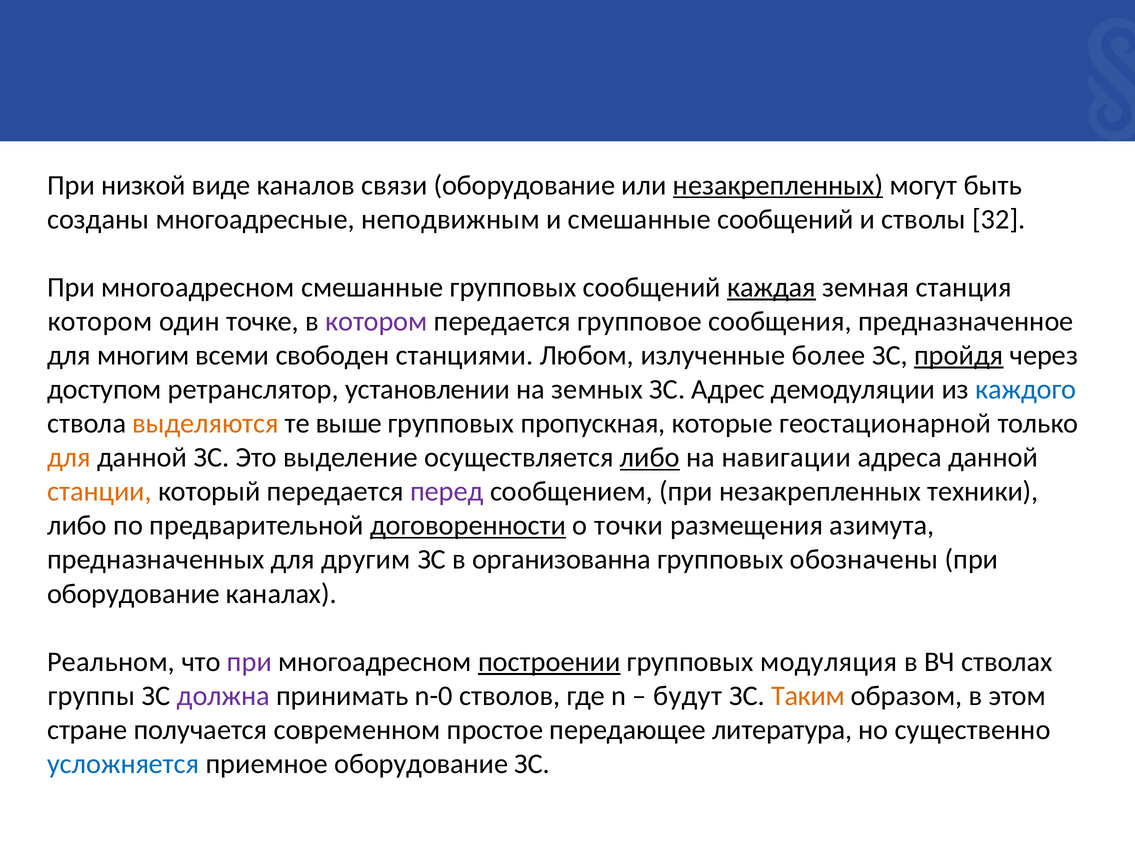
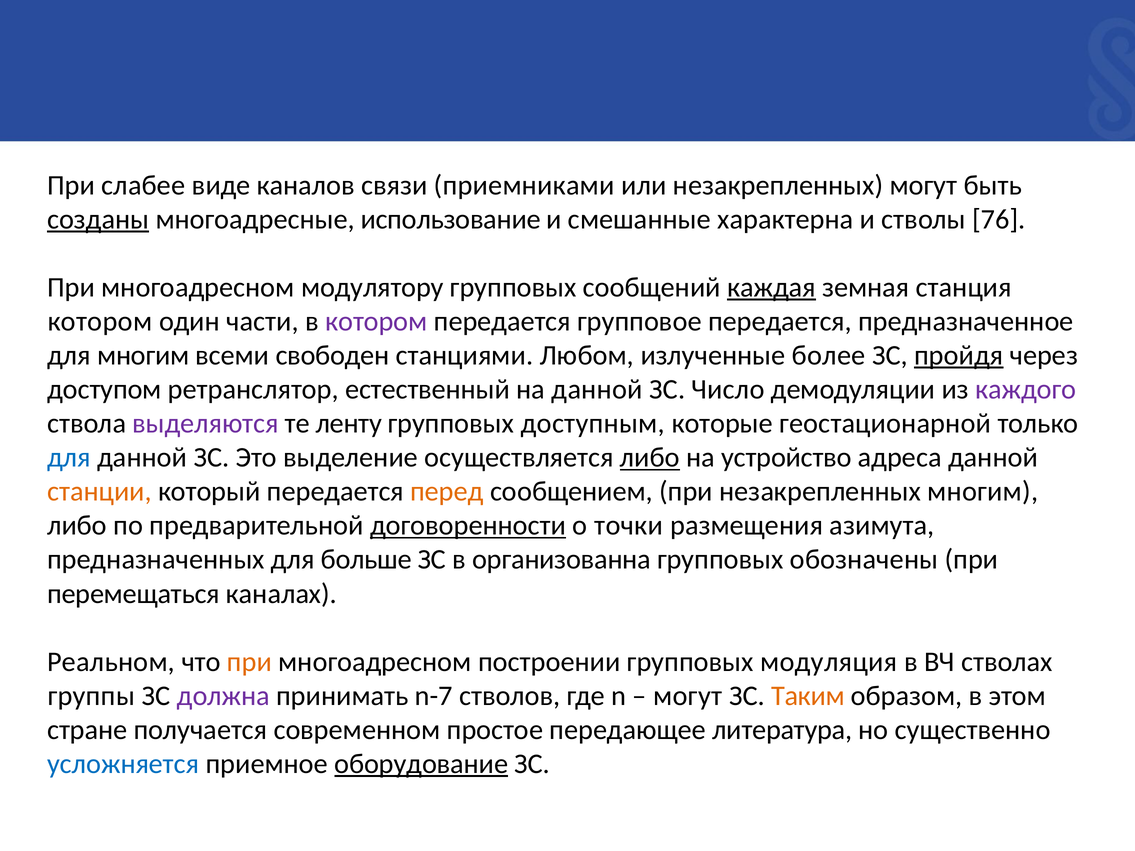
низкой: низкой -> слабее (143, 185)
связи оборудование: оборудование -> приемниками (524, 185)
незакрепленных underline: present -> none (778, 185)
созданы underline: none -> present (98, 219)
неподвижным: неподвижным -> использование (451, 219)
смешанные сообщений: сообщений -> характерна (785, 219)
32: 32 -> 76 (999, 219)
многоадресном смешанные: смешанные -> модулятору (372, 287)
точке: точке -> части (263, 321)
групповое сообщения: сообщения -> передается (780, 321)
установлении: установлении -> естественный (428, 390)
на земных: земных -> данной (597, 390)
Адрес: Адрес -> Число (728, 390)
каждого colour: blue -> purple (1026, 390)
выделяются colour: orange -> purple (205, 424)
выше: выше -> ленту (349, 424)
пропускная: пропускная -> доступным (593, 424)
для colour: orange -> blue (69, 458)
навигации: навигации -> устройство (786, 458)
перед colour: purple -> orange (447, 492)
незакрепленных техники: техники -> многим (983, 492)
другим: другим -> больше (366, 560)
оборудование: оборудование -> перемещаться (133, 594)
при colour: purple -> orange (249, 662)
построении underline: present -> none (549, 662)
n-0: n-0 -> n-7 (434, 696)
будут: будут -> могут (688, 696)
оборудование underline: none -> present (421, 764)
